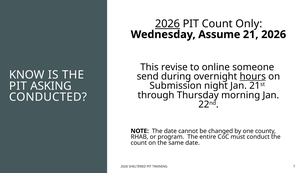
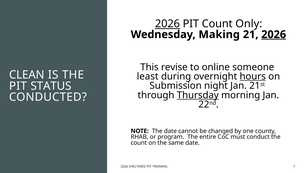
Assume: Assume -> Making (219, 34)
2026 underline: none -> present (274, 34)
KNOW: KNOW -> CLEAN (27, 75)
send: send -> least (148, 76)
ASKING: ASKING -> STATUS (51, 86)
Thursday underline: none -> present (198, 95)
